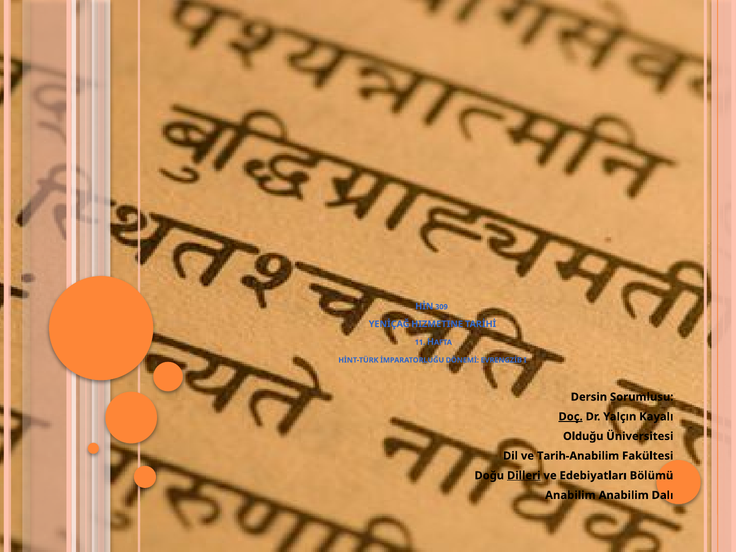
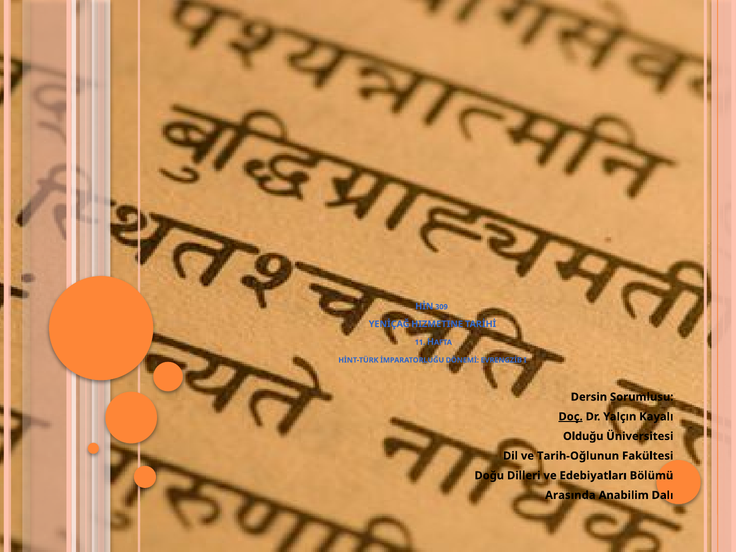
Tarih-Anabilim: Tarih-Anabilim -> Tarih-Oğlunun (578, 456)
Dilleri underline: present -> none (524, 476)
Anabilim: Anabilim -> Arasında (570, 495)
